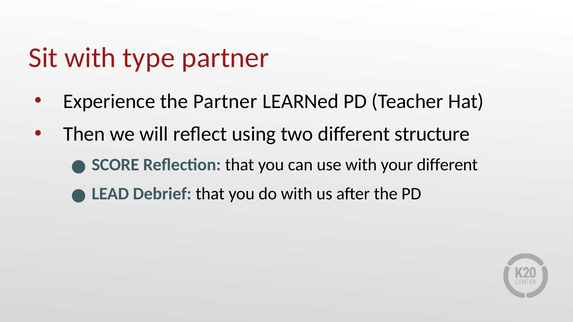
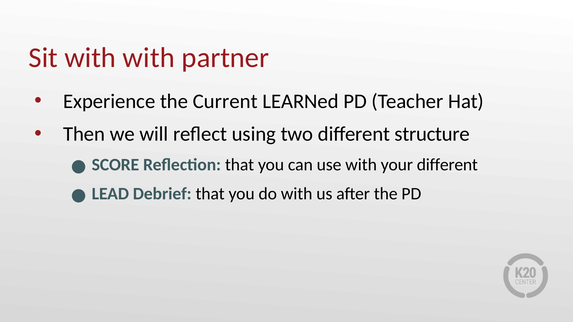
with type: type -> with (149, 58)
the Partner: Partner -> Current (225, 101)
